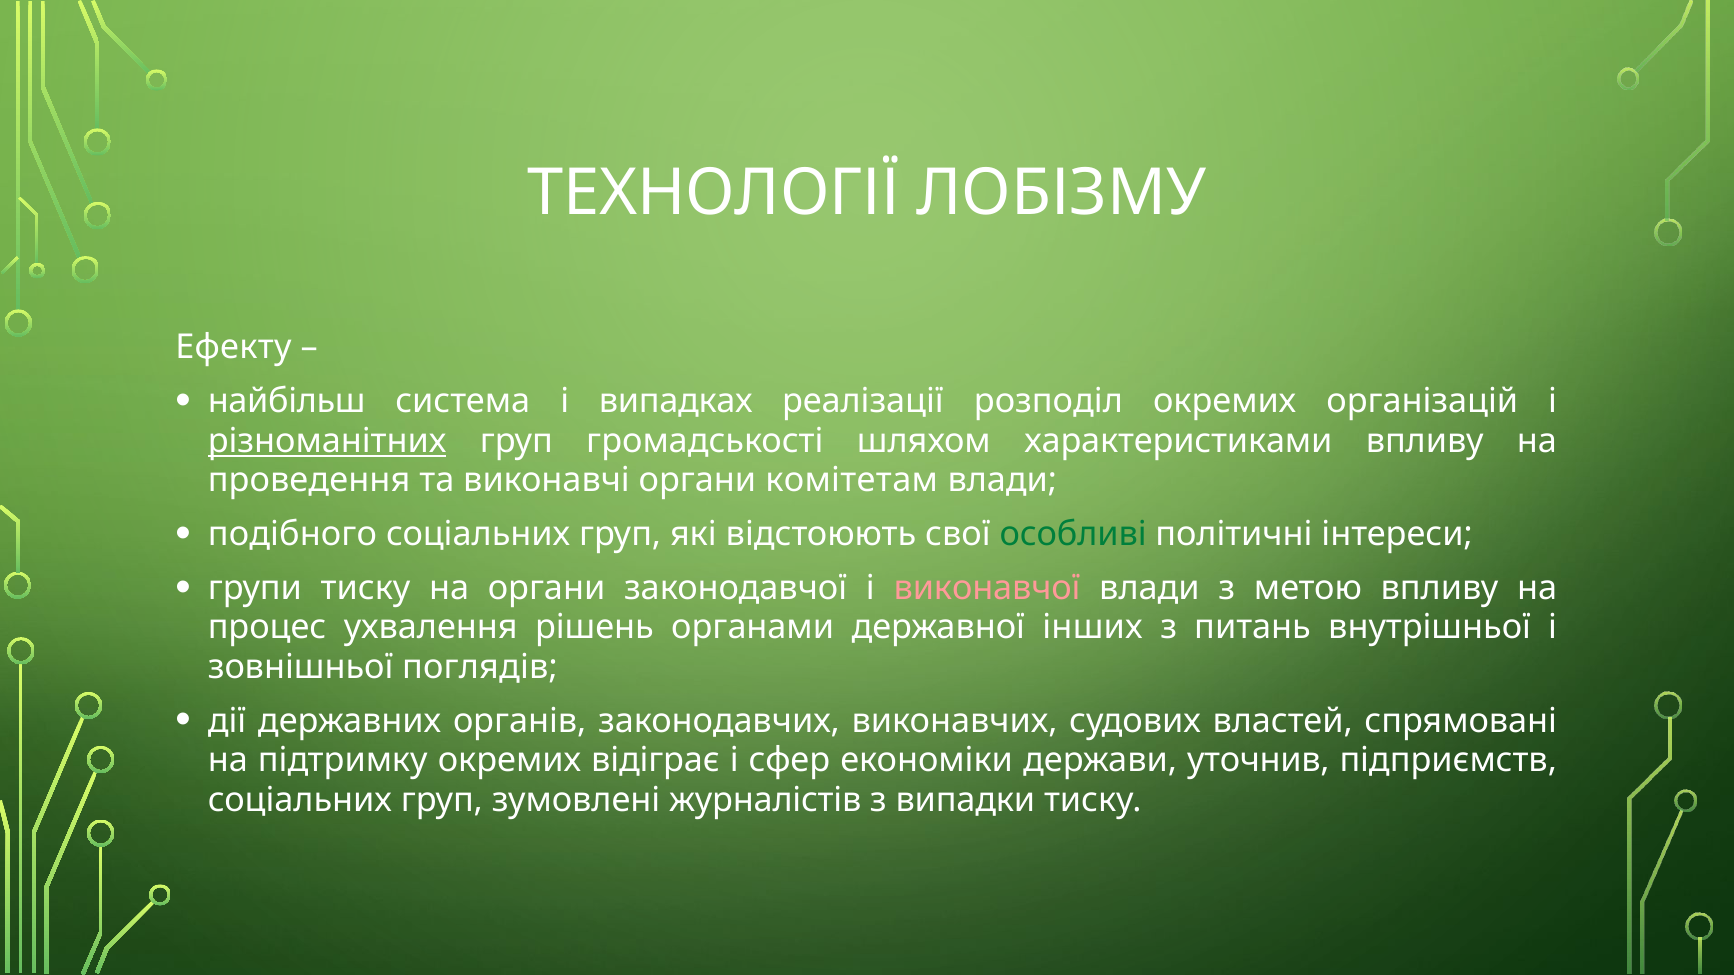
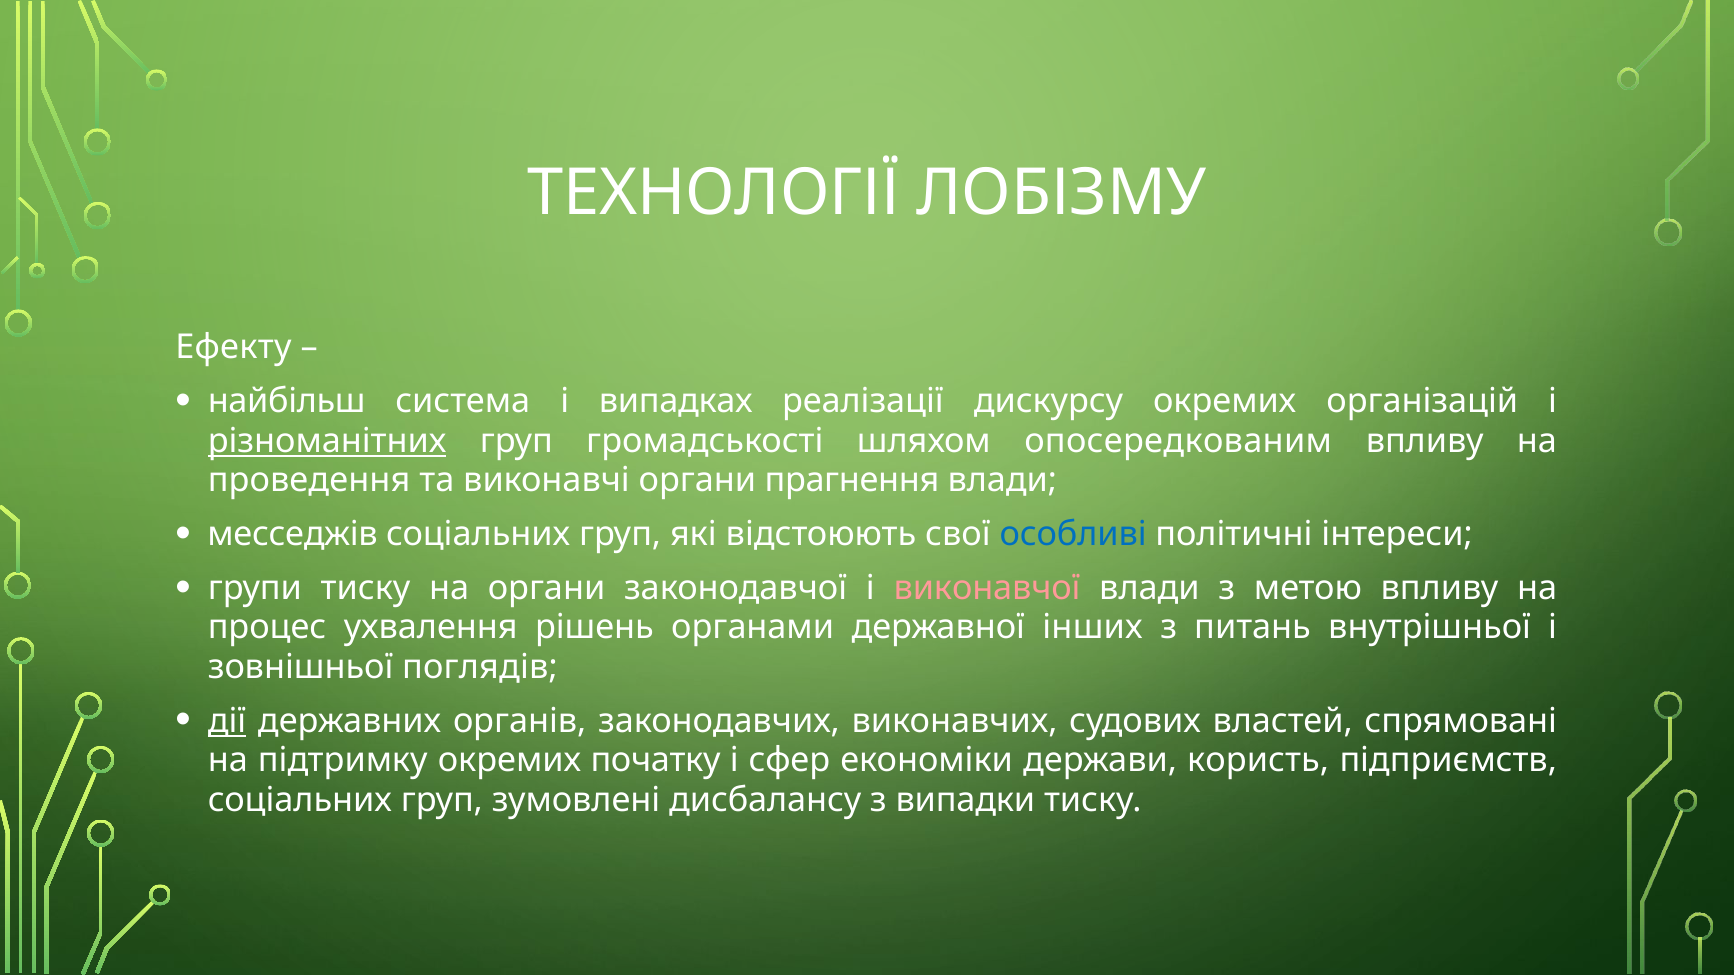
розподіл: розподіл -> дискурсу (1049, 402)
характеристиками: характеристиками -> опосередкованим (1178, 441)
комітетам: комітетам -> прагнення (852, 481)
подібного: подібного -> месседжів (293, 535)
особливі colour: green -> blue (1073, 535)
дії underline: none -> present (227, 721)
відіграє: відіграє -> початку (656, 761)
уточнив: уточнив -> користь (1258, 761)
журналістів: журналістів -> дисбалансу (765, 800)
